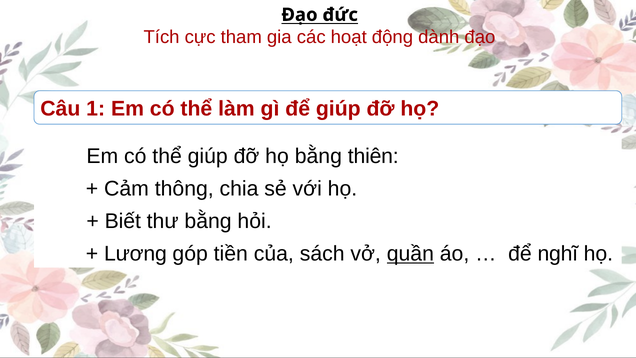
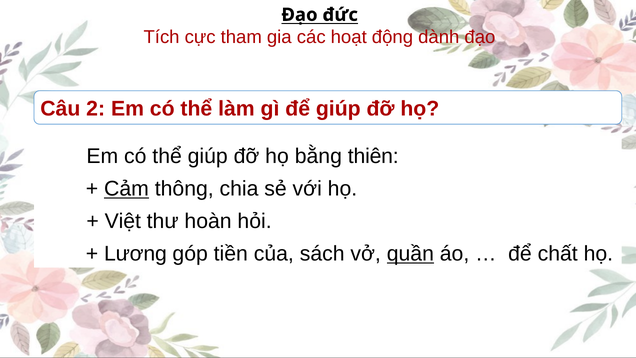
1: 1 -> 2 (96, 109)
Cảm underline: none -> present (126, 189)
Biết: Biết -> Việt (123, 221)
thư bằng: bằng -> hoàn (208, 221)
nghĩ: nghĩ -> chất (558, 254)
